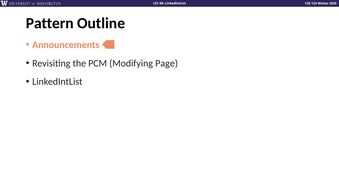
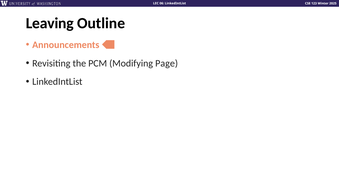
Pattern: Pattern -> Leaving (50, 23)
